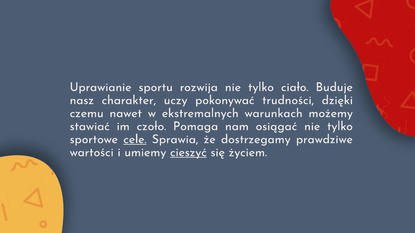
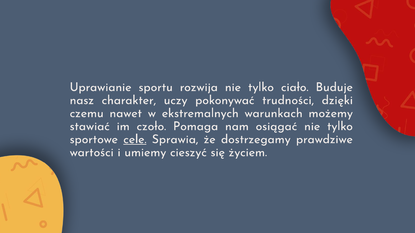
cieszyć underline: present -> none (188, 152)
